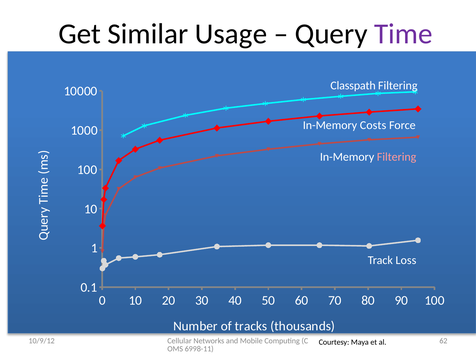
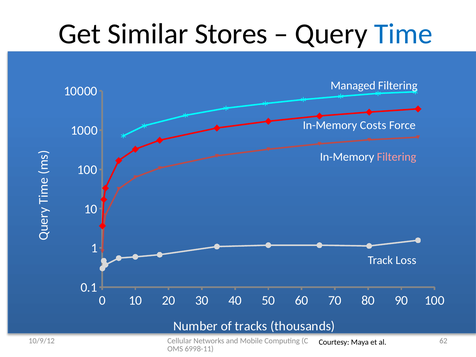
Usage: Usage -> Stores (231, 34)
Time colour: purple -> blue (403, 34)
Classpath: Classpath -> Managed (353, 86)
